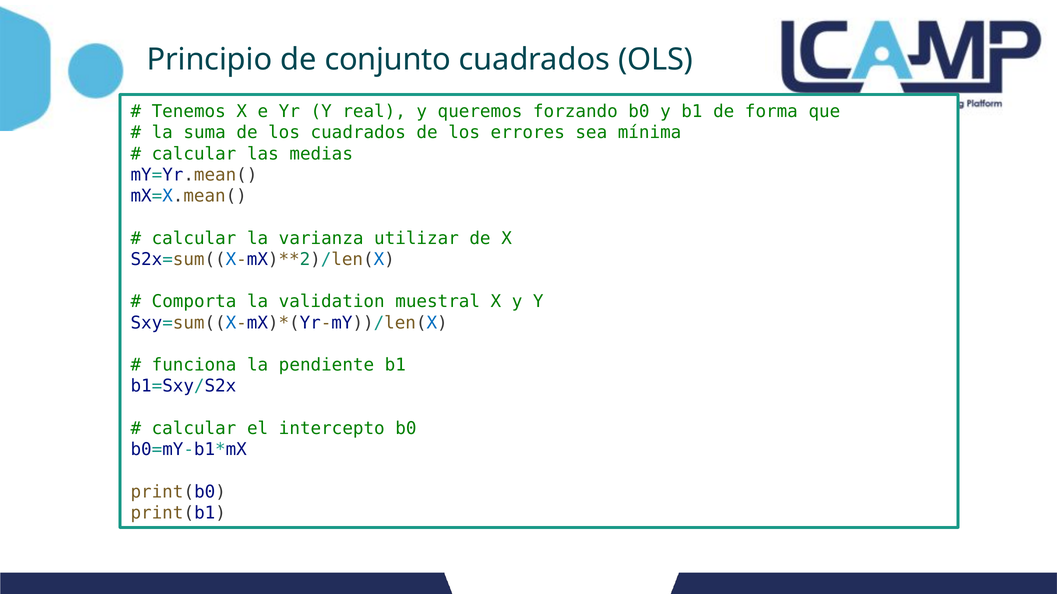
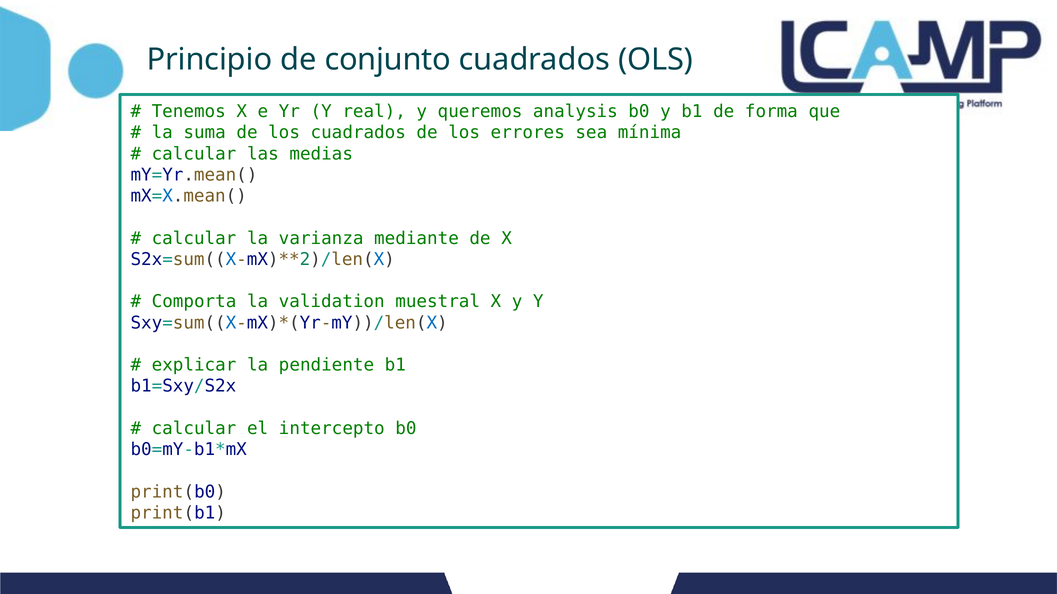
forzando: forzando -> analysis (575, 112)
utilizar: utilizar -> mediante (416, 239)
funciona: funciona -> explicar (194, 365)
